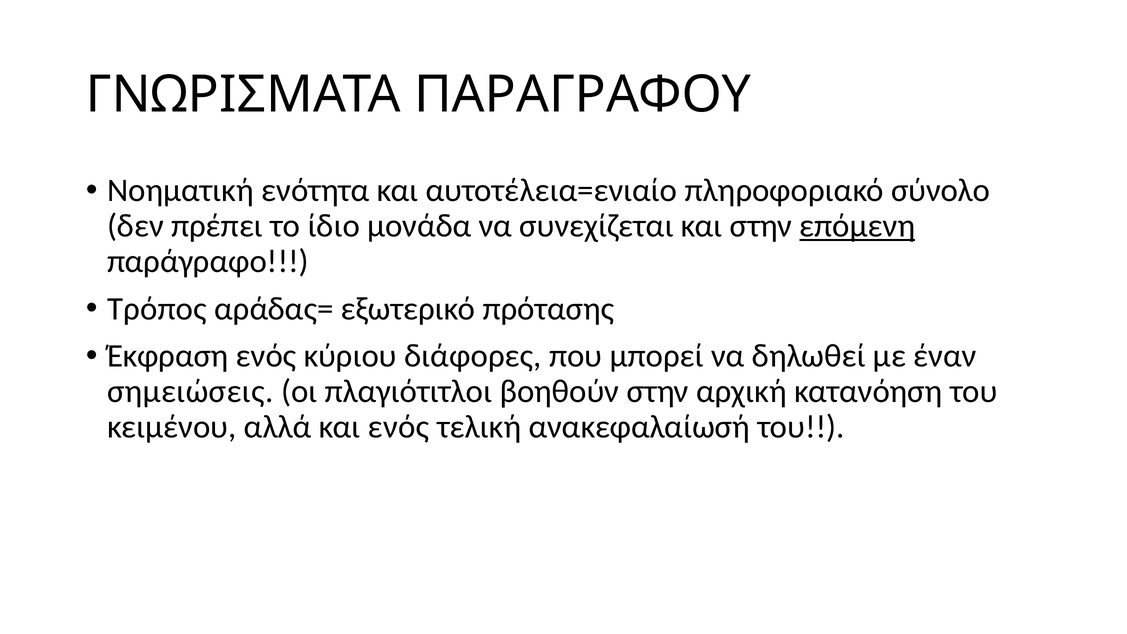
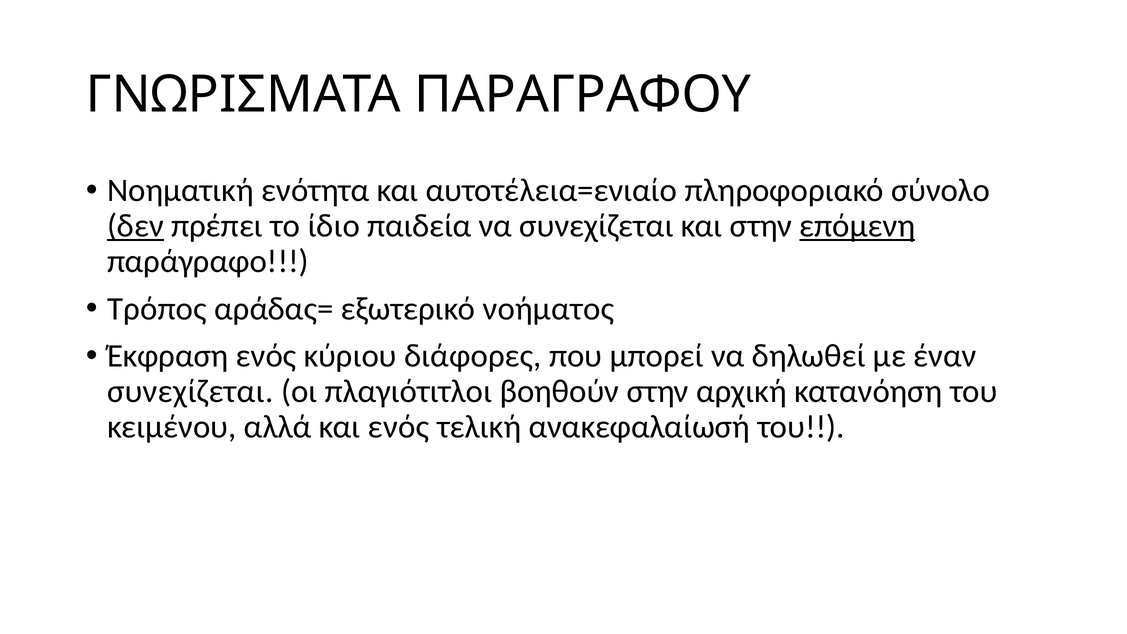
δεν underline: none -> present (135, 226)
μονάδα: μονάδα -> παιδεία (419, 226)
πρότασης: πρότασης -> νοήματος (548, 309)
σημειώσεις: σημειώσεις -> συνεχίζεται (190, 392)
